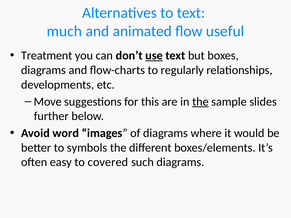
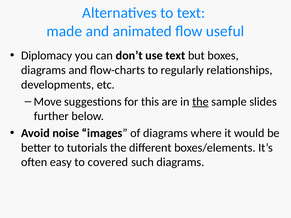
much: much -> made (64, 31)
Treatment: Treatment -> Diplomacy (47, 56)
use underline: present -> none (154, 56)
word: word -> noise (66, 133)
symbols: symbols -> tutorials (87, 148)
